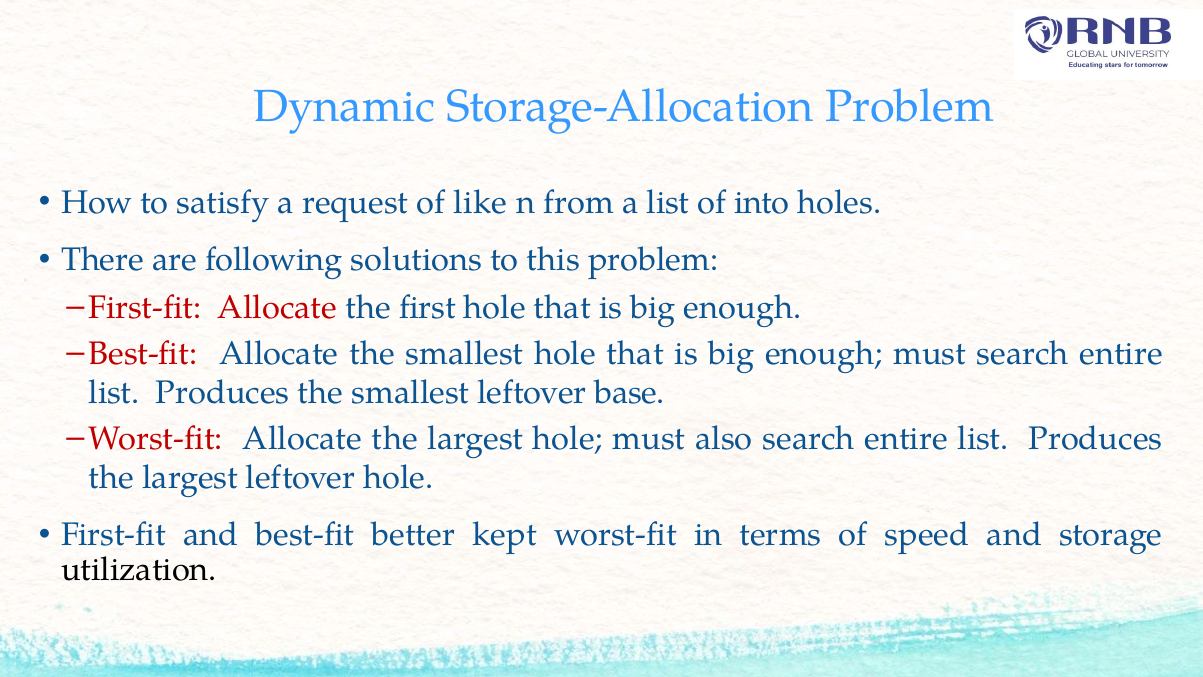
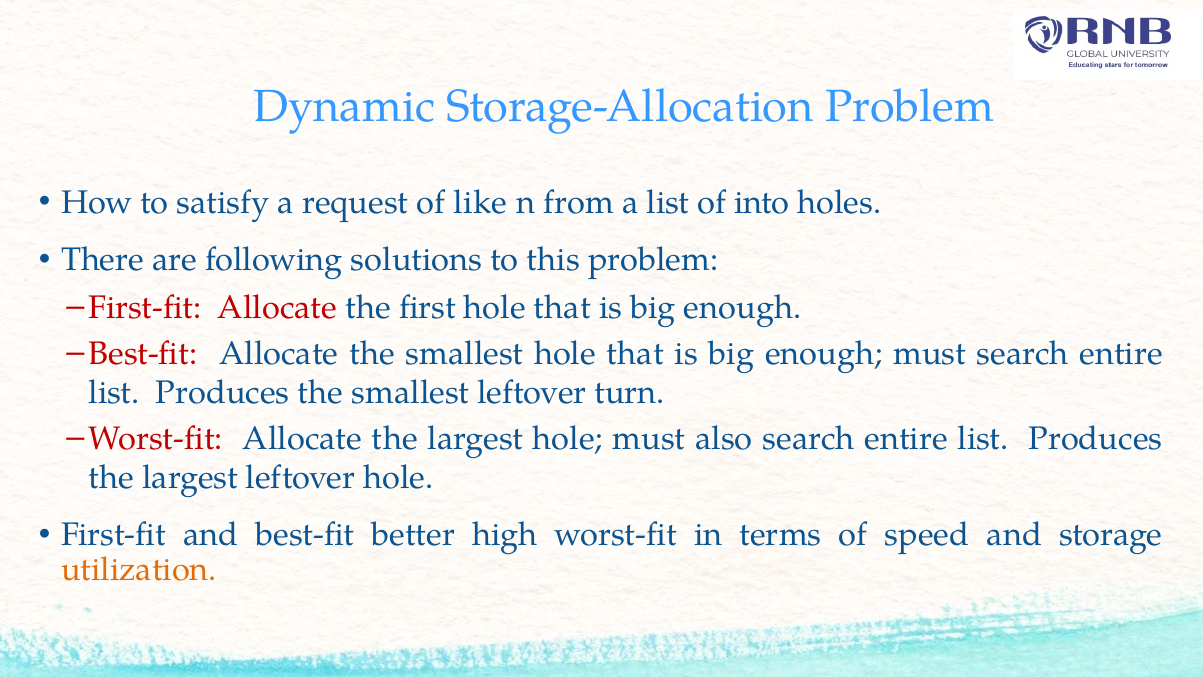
base: base -> turn (630, 393)
kept: kept -> high (505, 535)
utilization colour: black -> orange (139, 570)
